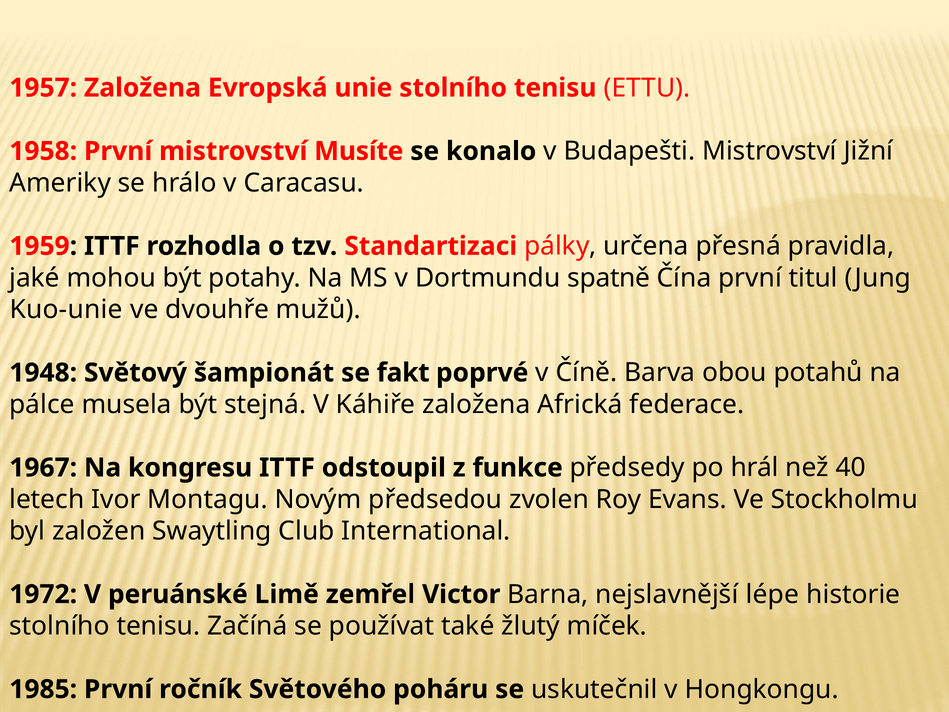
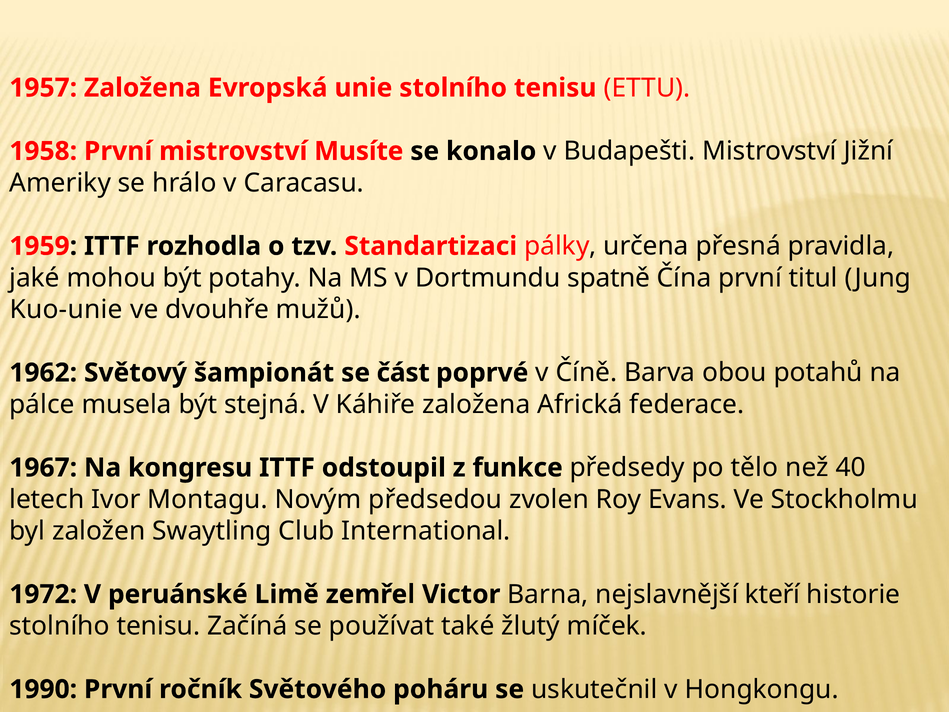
1948: 1948 -> 1962 (43, 373)
fakt: fakt -> část (403, 373)
hrál: hrál -> tělo (754, 468)
lépe: lépe -> kteří (773, 594)
1985: 1985 -> 1990 (43, 689)
